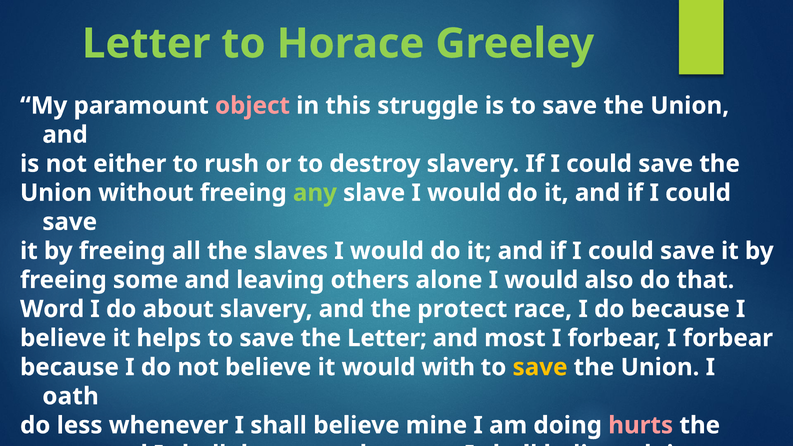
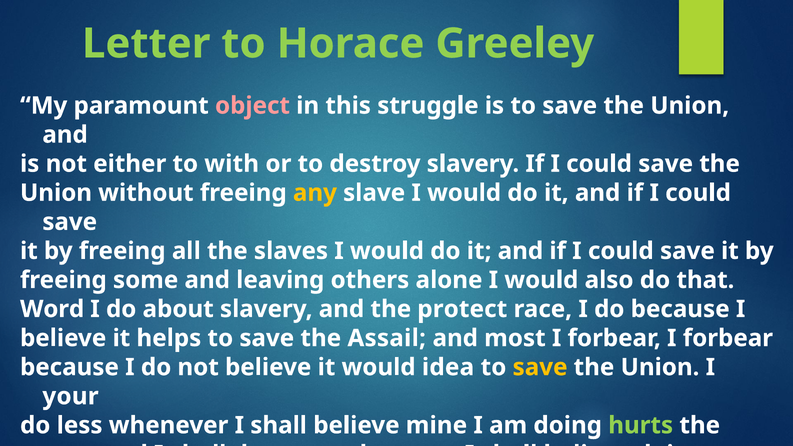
rush: rush -> with (232, 164)
any colour: light green -> yellow (315, 193)
the Letter: Letter -> Assail (387, 338)
with: with -> idea (448, 367)
oath: oath -> your (71, 396)
hurts colour: pink -> light green (641, 425)
